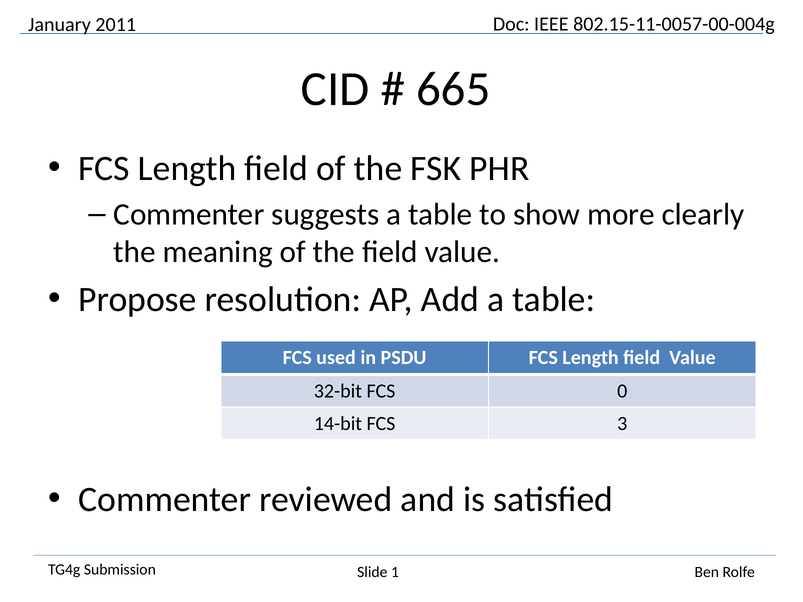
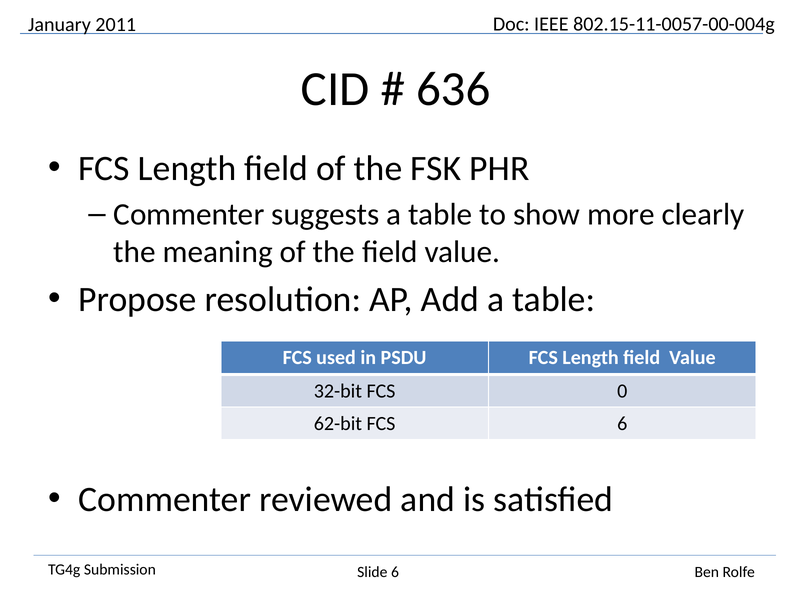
665: 665 -> 636 (453, 89)
14-bit: 14-bit -> 62-bit (338, 424)
FCS 3: 3 -> 6 (622, 424)
Slide 1: 1 -> 6 (395, 572)
